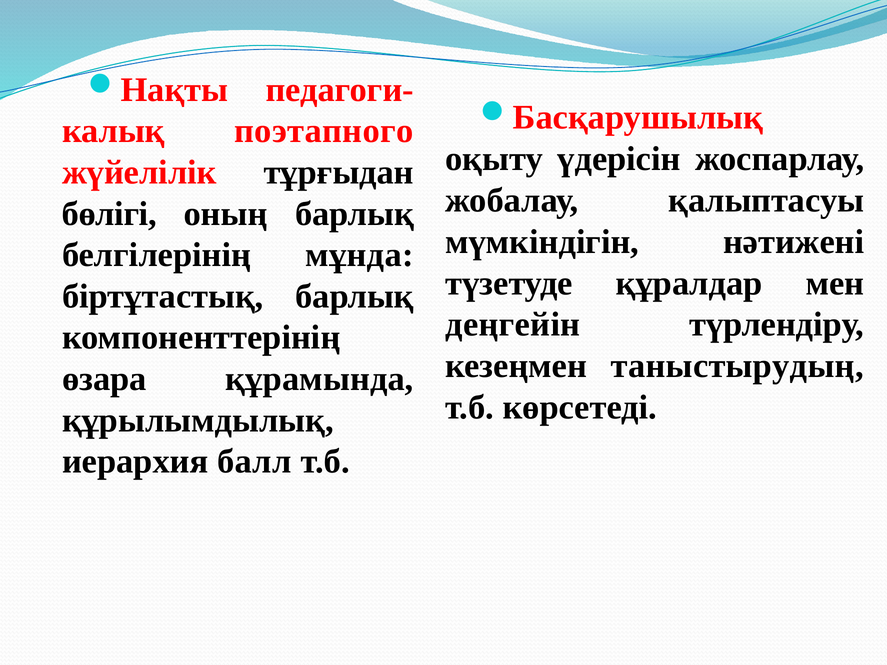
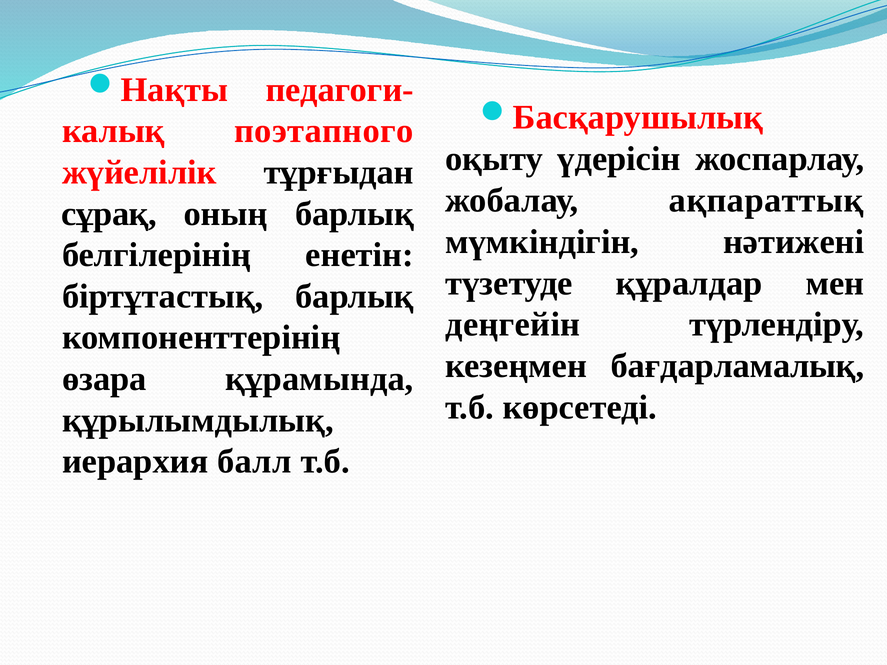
қалыптасуы: қалыптасуы -> ақпараттық (766, 200)
бөлігі: бөлігі -> сұрақ (109, 214)
мұнда: мұнда -> енетін (360, 255)
таныстырудың: таныстырудың -> бағдарламалық (738, 366)
